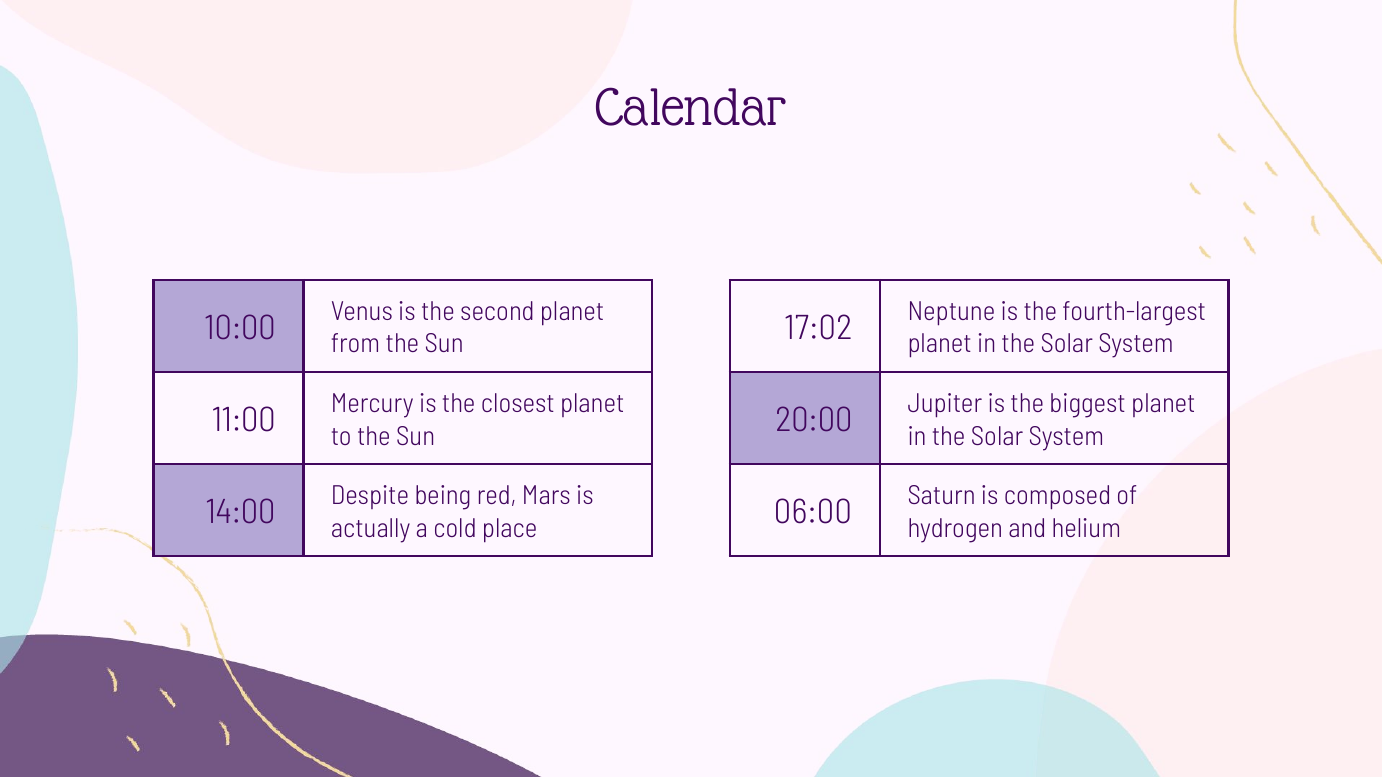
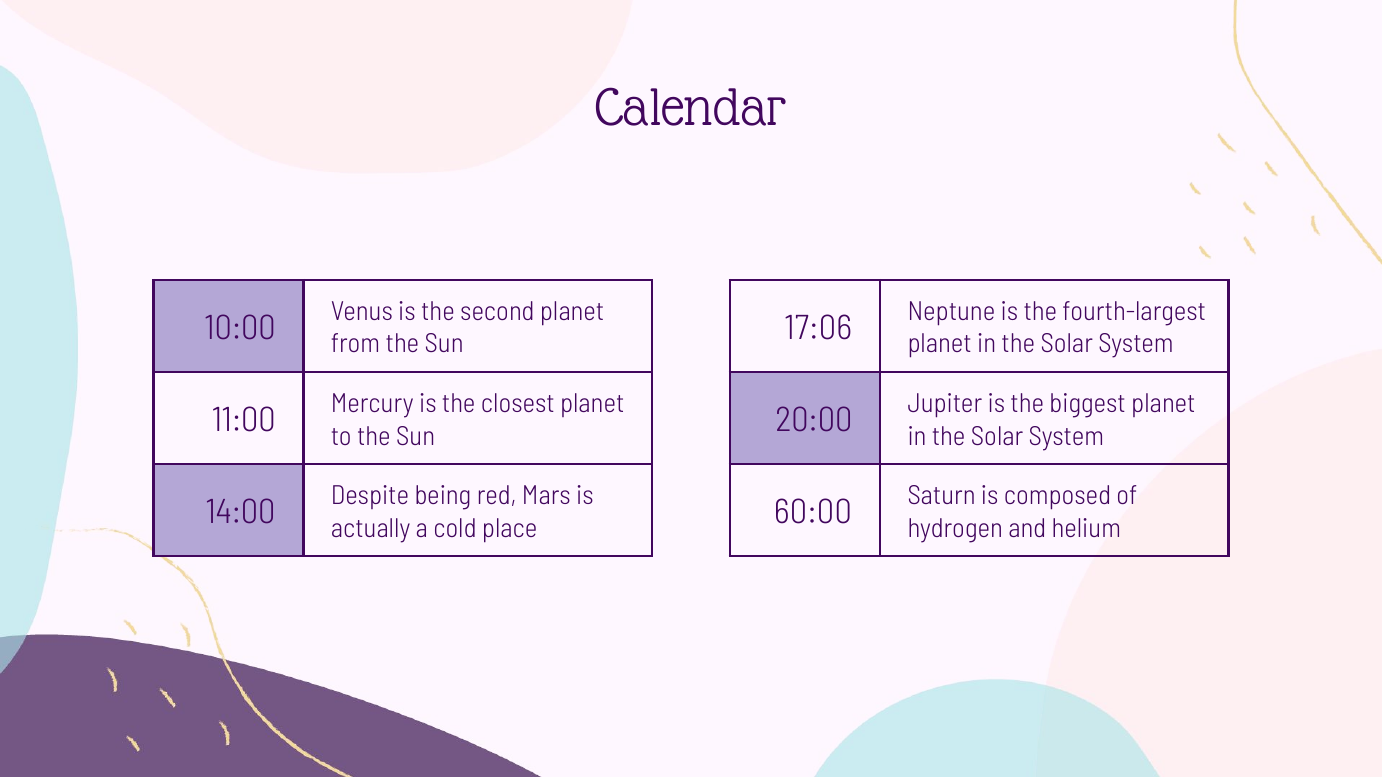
17:02: 17:02 -> 17:06 (818, 329)
06:00: 06:00 -> 60:00 (813, 513)
